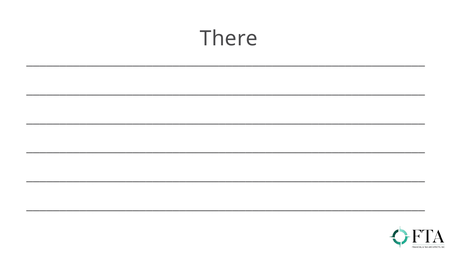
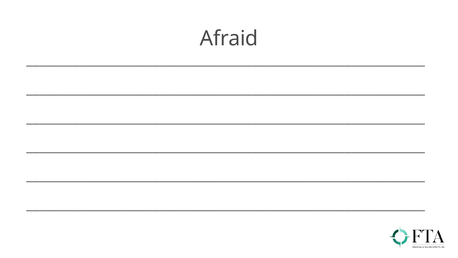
There: There -> Afraid (229, 38)
